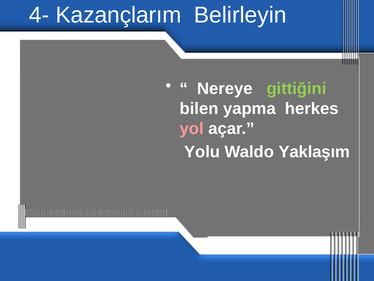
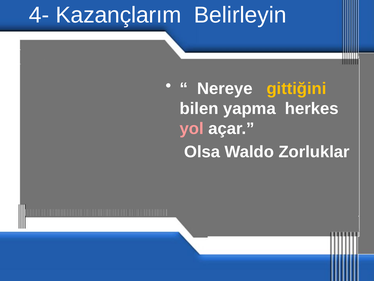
gittiğini colour: light green -> yellow (296, 88)
Yolu: Yolu -> Olsa (202, 152)
Yaklaşım: Yaklaşım -> Zorluklar (314, 152)
